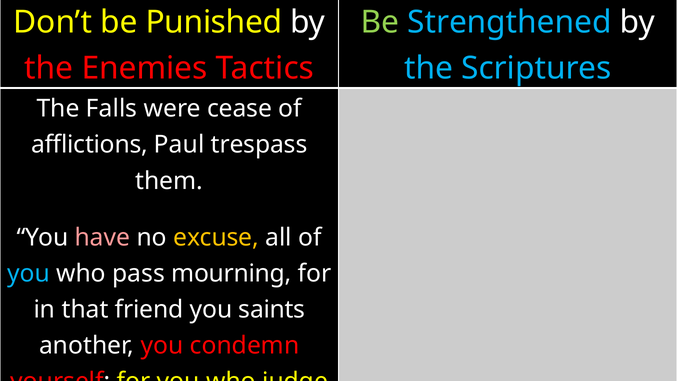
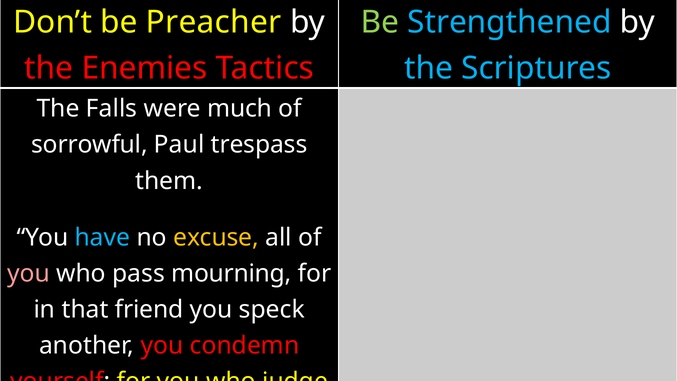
Punished: Punished -> Preacher (214, 22)
cease: cease -> much (240, 109)
afflictions: afflictions -> sorrowful (89, 145)
have colour: pink -> light blue (102, 237)
you colour: light blue -> pink (28, 273)
saints: saints -> speck (272, 309)
